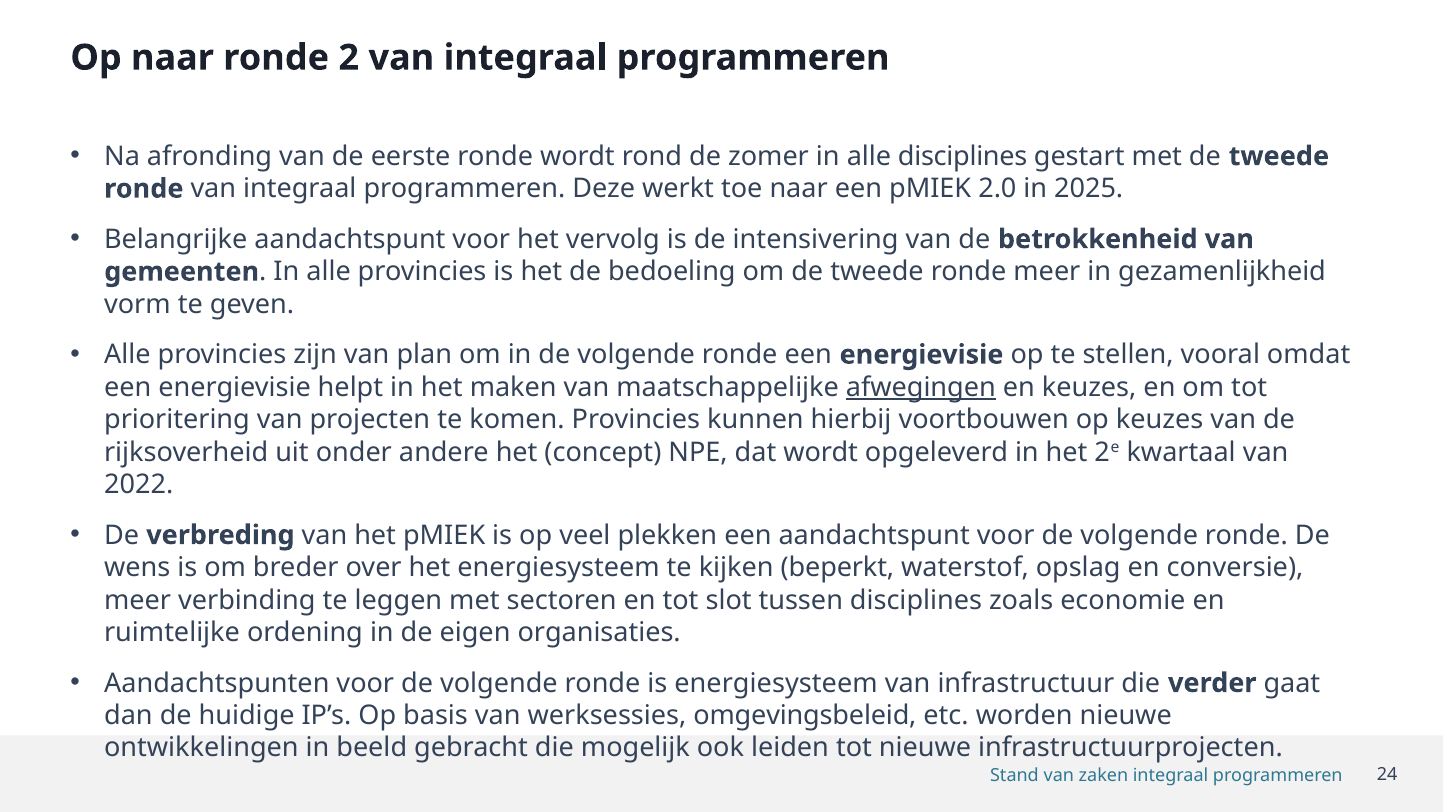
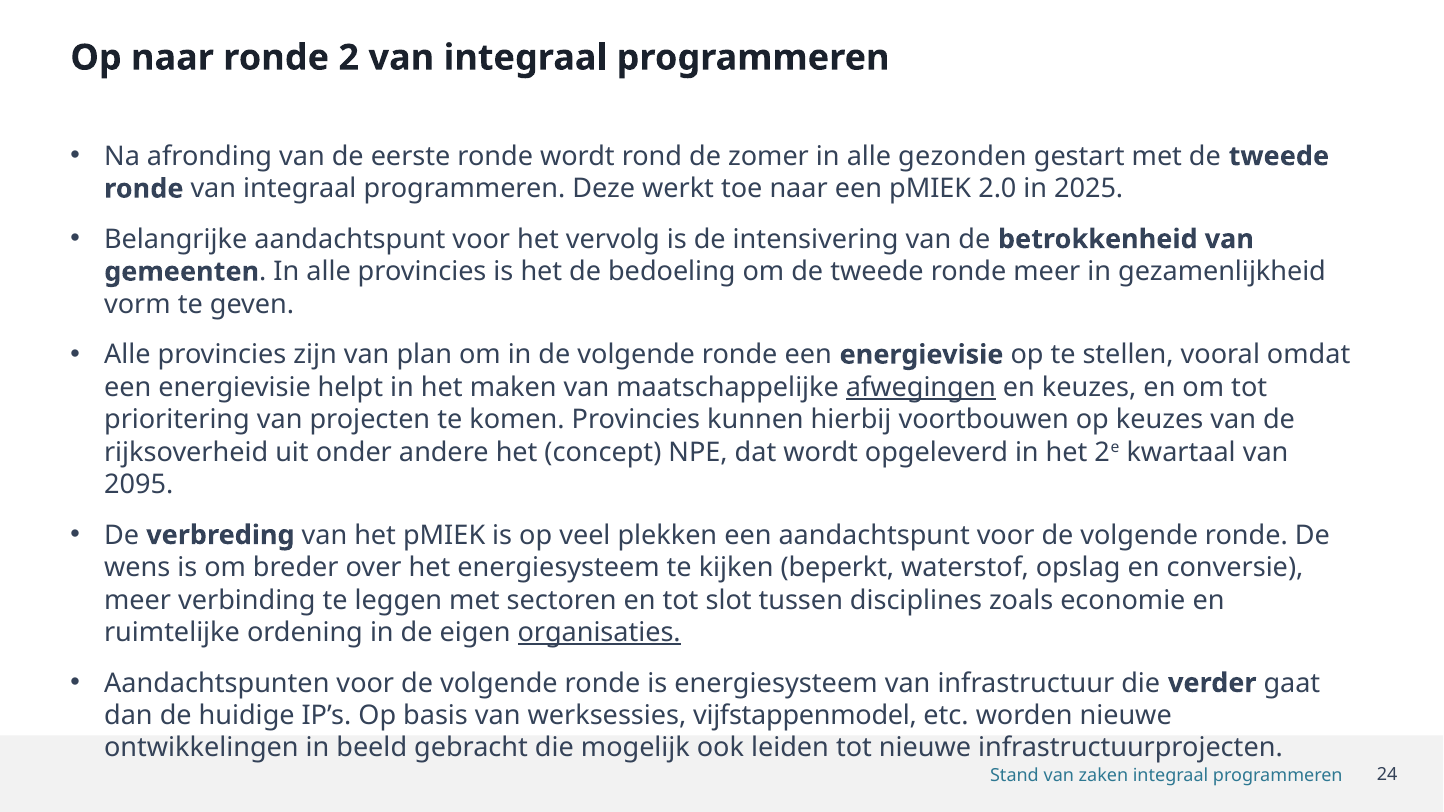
alle disciplines: disciplines -> gezonden (962, 156)
2022: 2022 -> 2095 (139, 485)
organisaties underline: none -> present (599, 633)
omgevingsbeleid: omgevingsbeleid -> vijfstappenmodel (805, 716)
